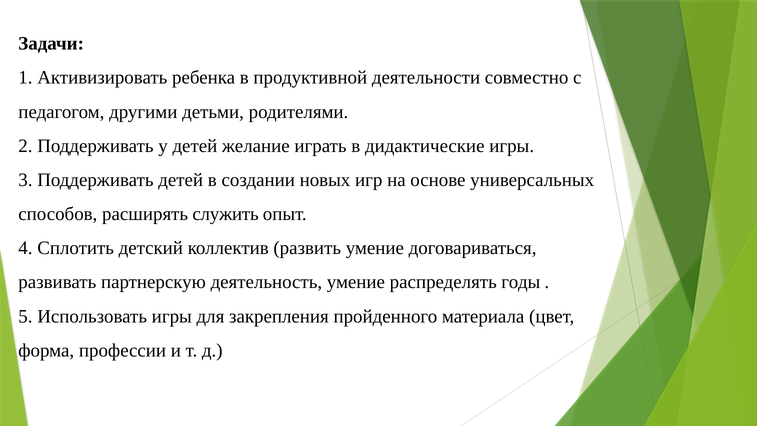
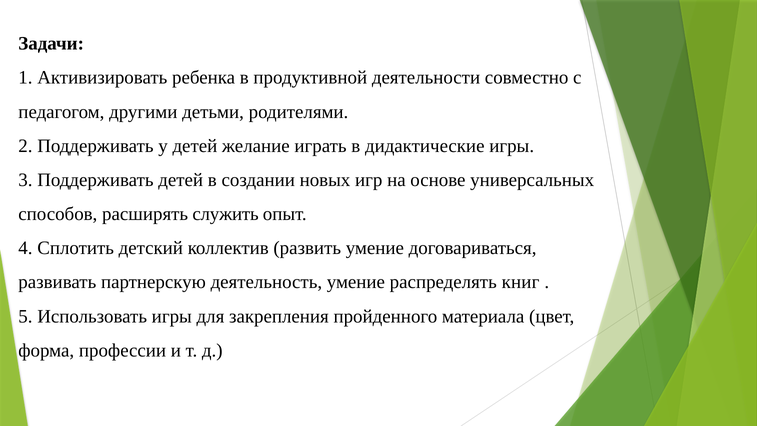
годы: годы -> книг (521, 282)
